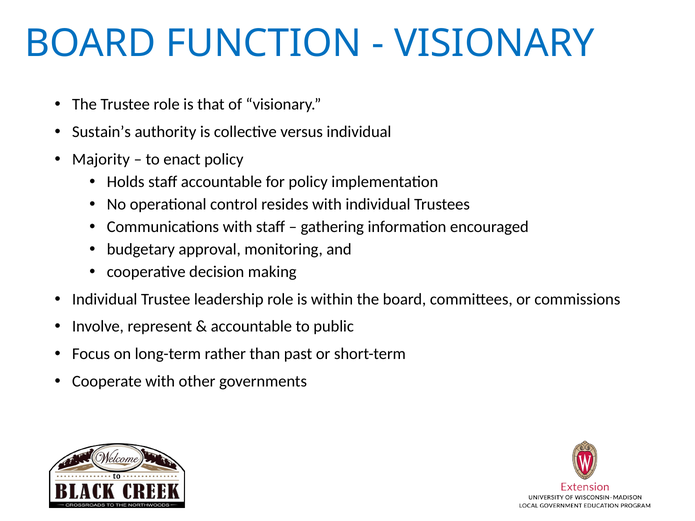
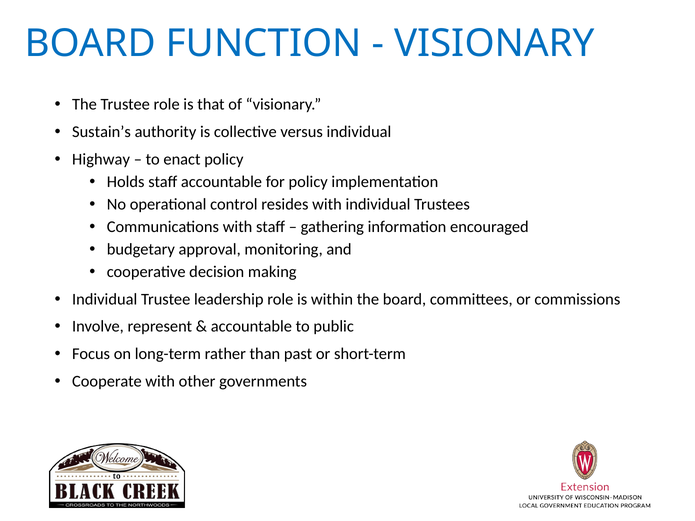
Majority: Majority -> Highway (101, 159)
